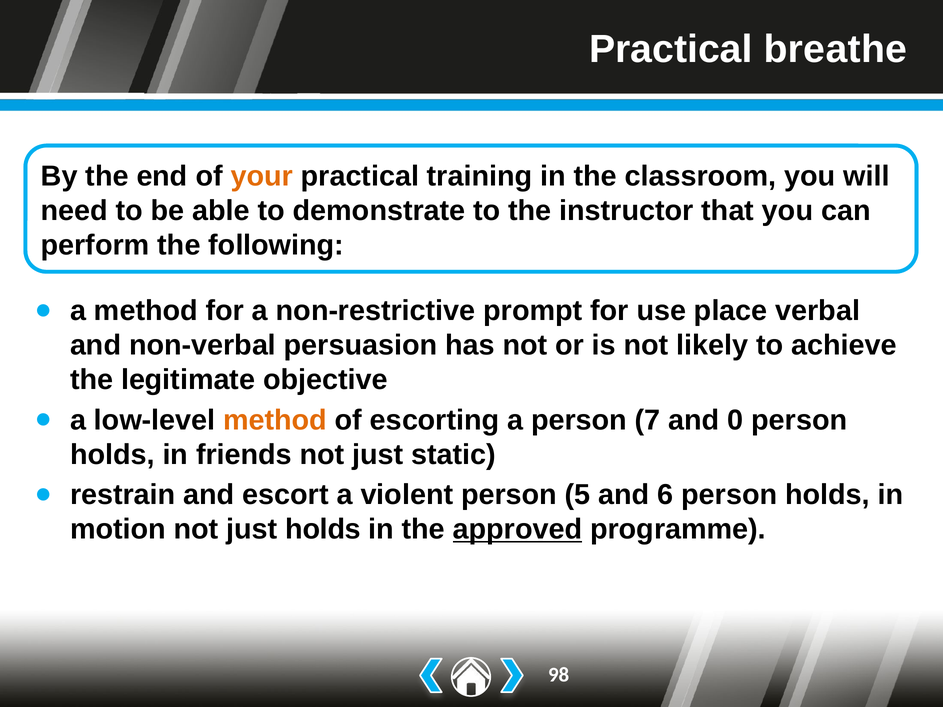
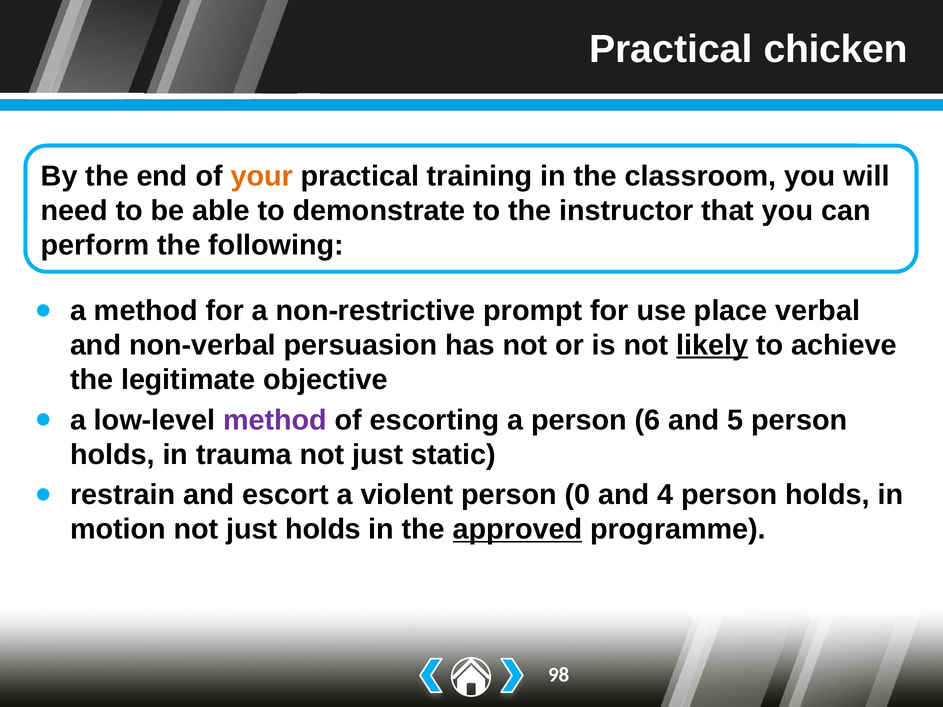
breathe: breathe -> chicken (836, 50)
likely underline: none -> present (712, 345)
method colour: orange -> purple (275, 420)
7: 7 -> 6 (648, 420)
0: 0 -> 5 (735, 420)
friends: friends -> trauma (244, 455)
5: 5 -> 0 (578, 495)
6: 6 -> 4 (665, 495)
